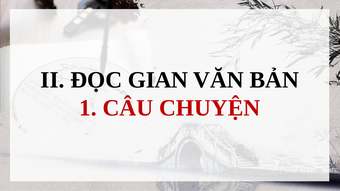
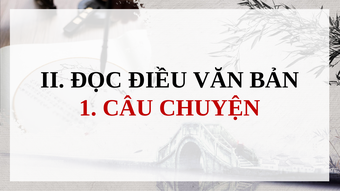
GIAN: GIAN -> ĐIỀU (158, 80)
